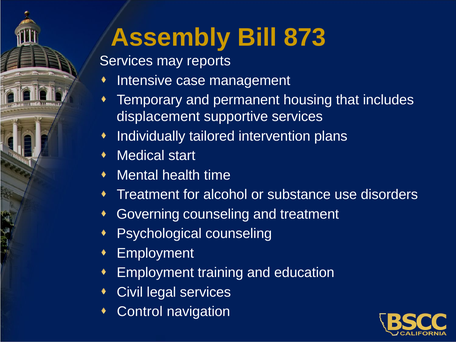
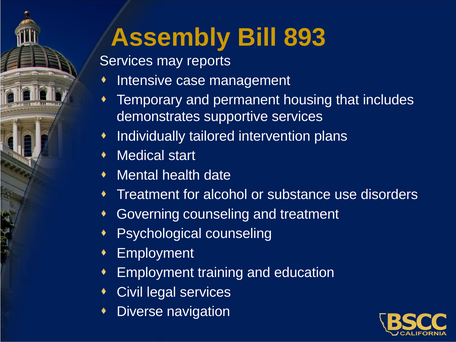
873: 873 -> 893 (305, 37)
displacement: displacement -> demonstrates (158, 117)
time: time -> date (217, 175)
Control: Control -> Diverse (140, 312)
